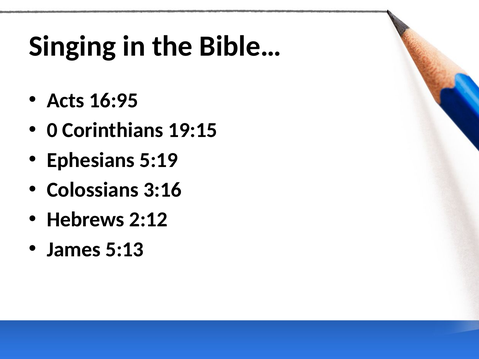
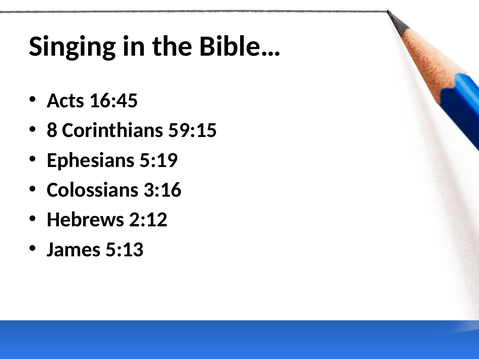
16:95: 16:95 -> 16:45 (114, 100)
0: 0 -> 8 (52, 130)
19:15: 19:15 -> 59:15 (193, 130)
